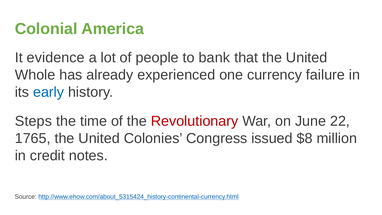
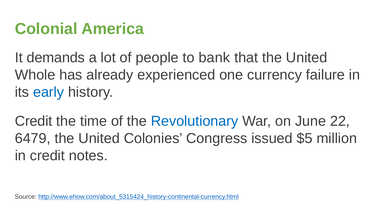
evidence: evidence -> demands (56, 58)
Steps: Steps -> Credit (34, 121)
Revolutionary colour: red -> blue (195, 121)
1765: 1765 -> 6479 (33, 138)
$8: $8 -> $5 (305, 138)
